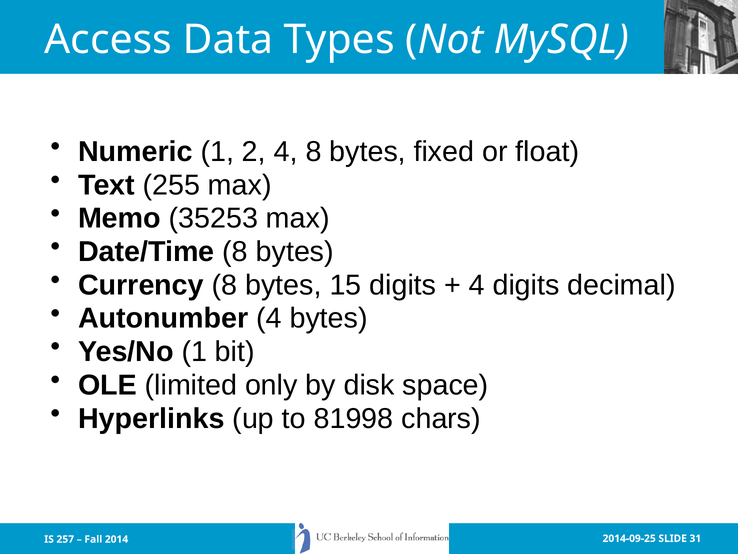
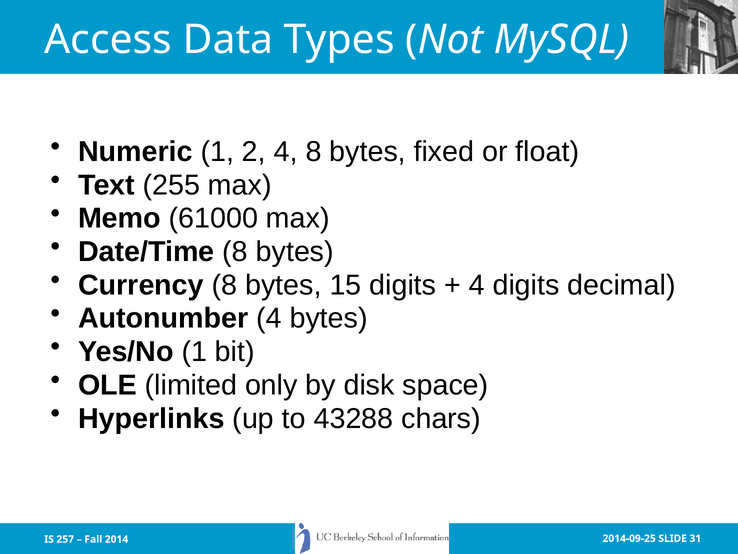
35253: 35253 -> 61000 (213, 218)
81998: 81998 -> 43288 (353, 418)
